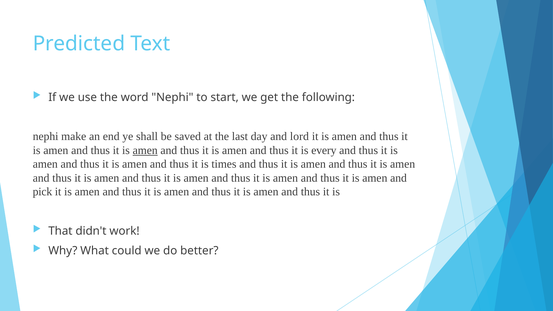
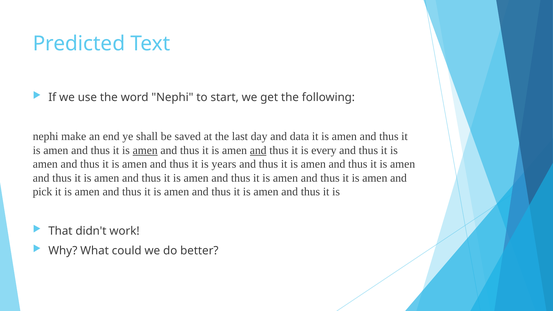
lord: lord -> data (299, 137)
and underline: none -> present (258, 150)
times: times -> years (224, 164)
